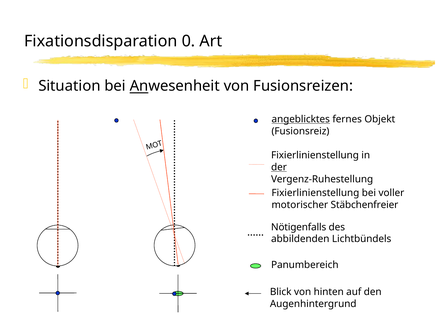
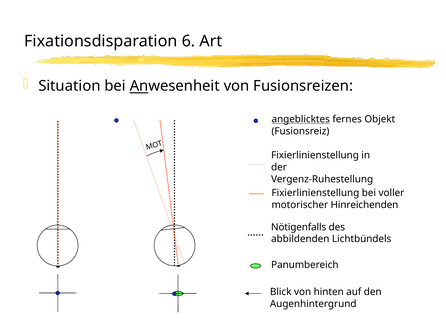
0: 0 -> 6 (188, 41)
der underline: present -> none (279, 167)
Stäbchenfreier: Stäbchenfreier -> Hinreichenden (364, 205)
